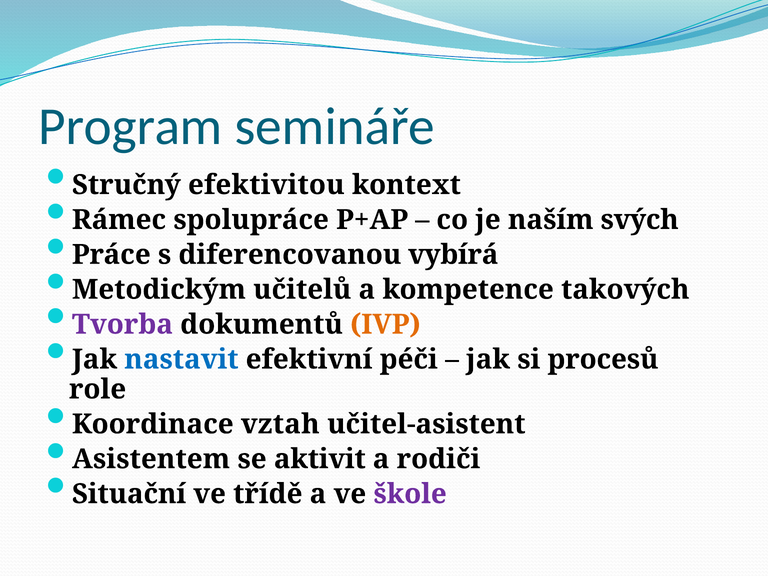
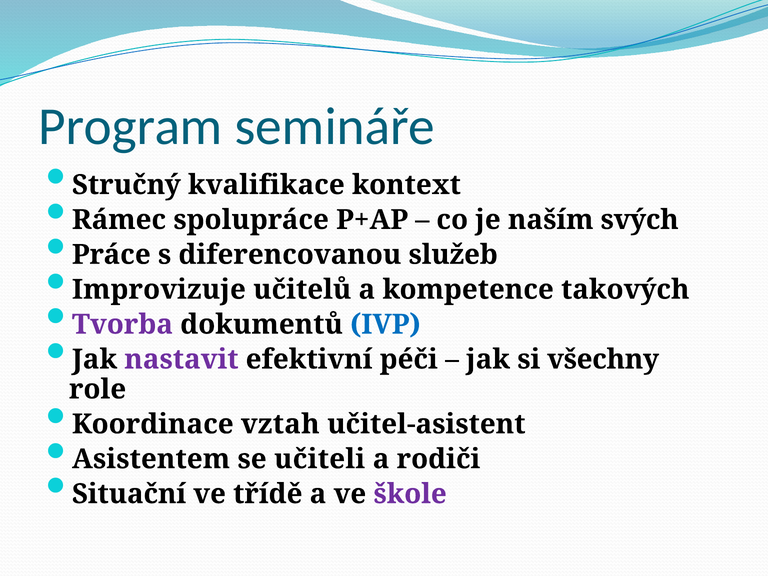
efektivitou: efektivitou -> kvalifikace (266, 185)
vybírá: vybírá -> služeb (453, 255)
Metodickým: Metodickým -> Improvizuje (159, 290)
IVP colour: orange -> blue (385, 324)
nastavit colour: blue -> purple (181, 359)
procesů: procesů -> všechny (603, 359)
aktivit: aktivit -> učiteli (320, 459)
